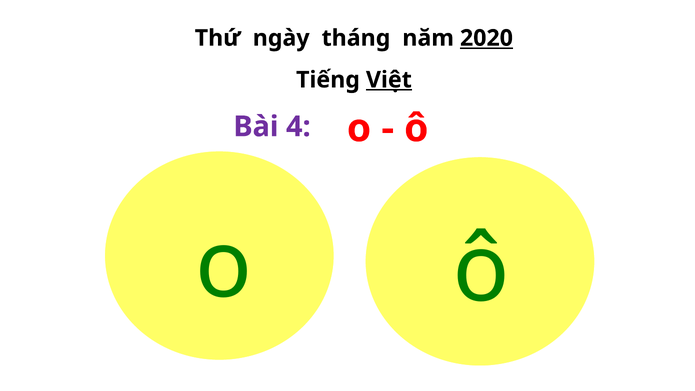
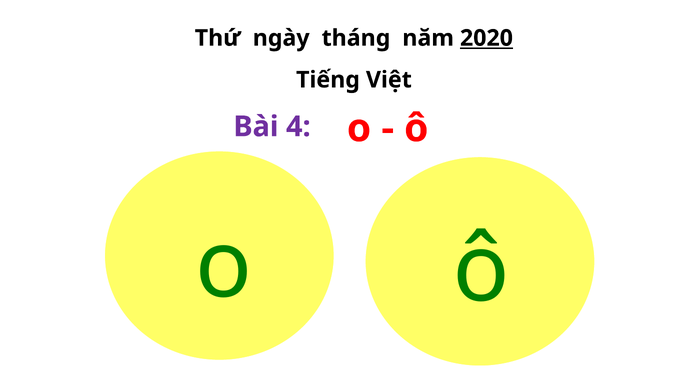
Việt underline: present -> none (389, 80)
